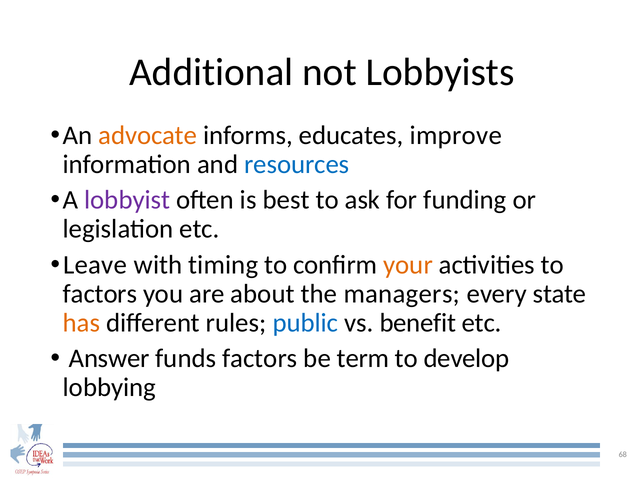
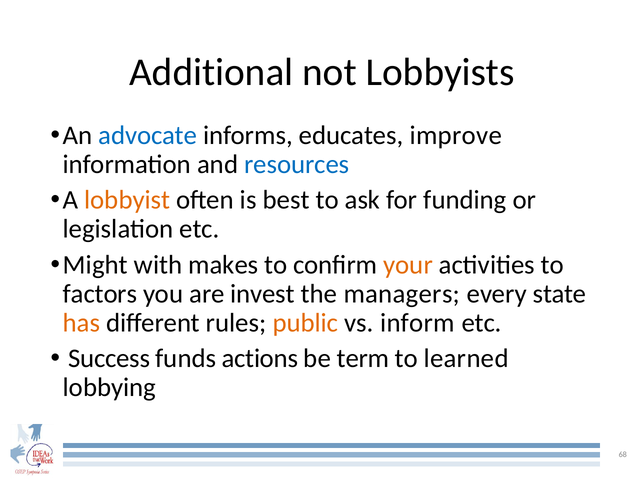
advocate colour: orange -> blue (148, 135)
lobbyist colour: purple -> orange (127, 200)
Leave: Leave -> Might (95, 265)
timing: timing -> makes (223, 265)
about: about -> invest (263, 294)
public colour: blue -> orange (305, 323)
benefit: benefit -> inform (418, 323)
Answer: Answer -> Success (109, 358)
funds factors: factors -> actions (260, 358)
develop: develop -> learned (466, 358)
